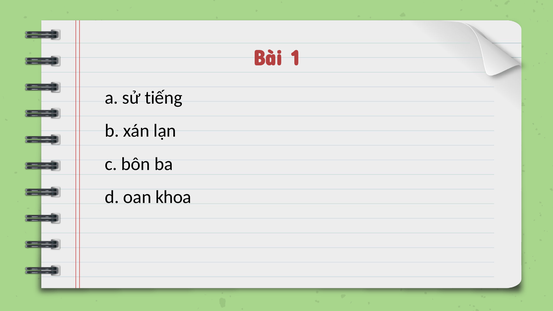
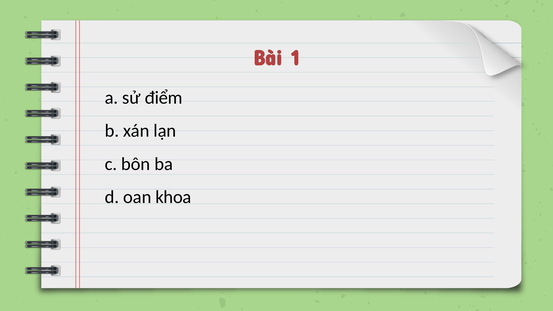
tiếng: tiếng -> điểm (164, 98)
